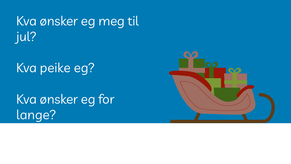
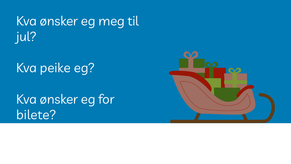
lange: lange -> bilete (36, 115)
